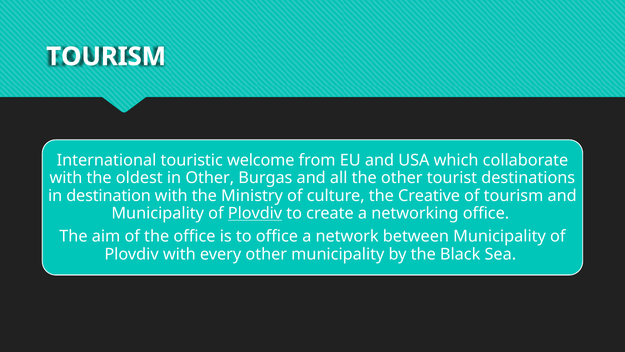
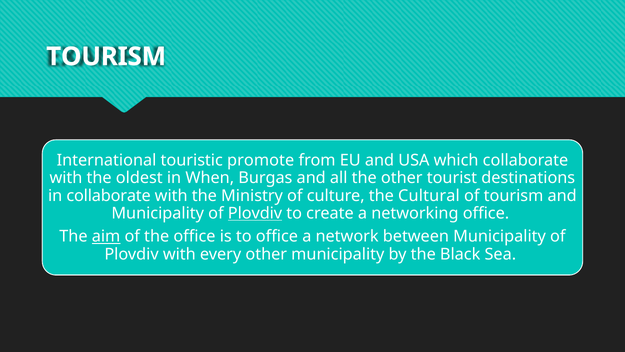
welcome: welcome -> promote (261, 160)
in Other: Other -> When (210, 178)
in destination: destination -> collaborate (109, 195)
Creative: Creative -> Cultural (429, 195)
aim underline: none -> present (106, 236)
